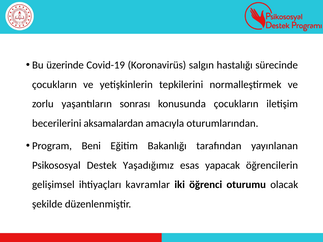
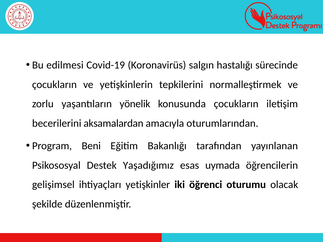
üzerinde: üzerinde -> edilmesi (65, 65)
sonrası: sonrası -> yönelik (135, 104)
yapacak: yapacak -> uymada (223, 165)
kavramlar: kavramlar -> yetişkinler (148, 185)
